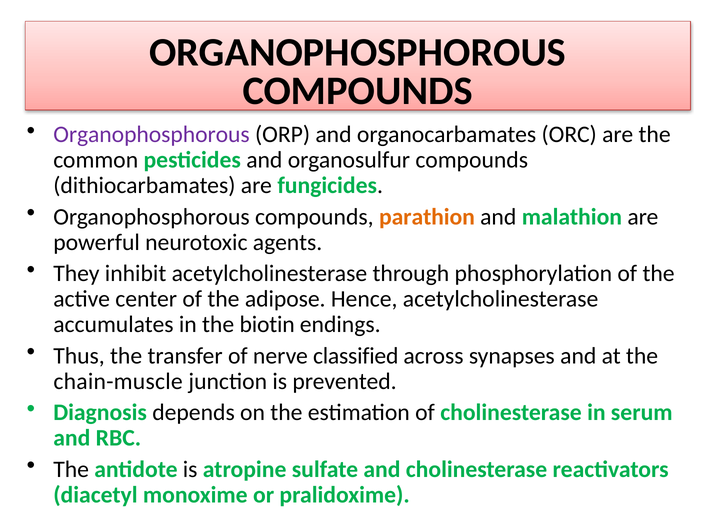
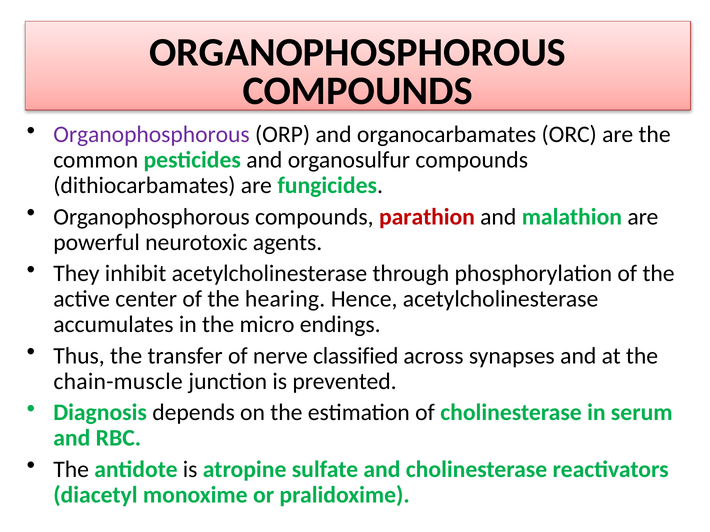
parathion colour: orange -> red (427, 217)
adipose: adipose -> hearing (285, 299)
biotin: biotin -> micro (267, 325)
